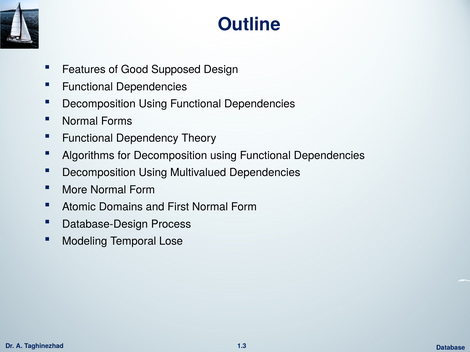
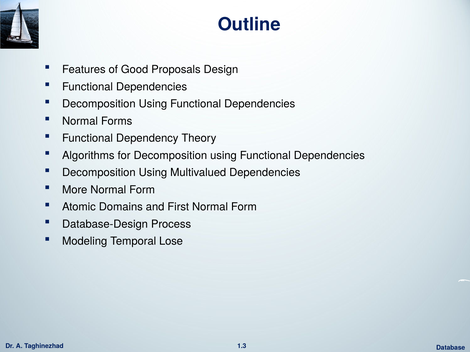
Supposed: Supposed -> Proposals (176, 70)
